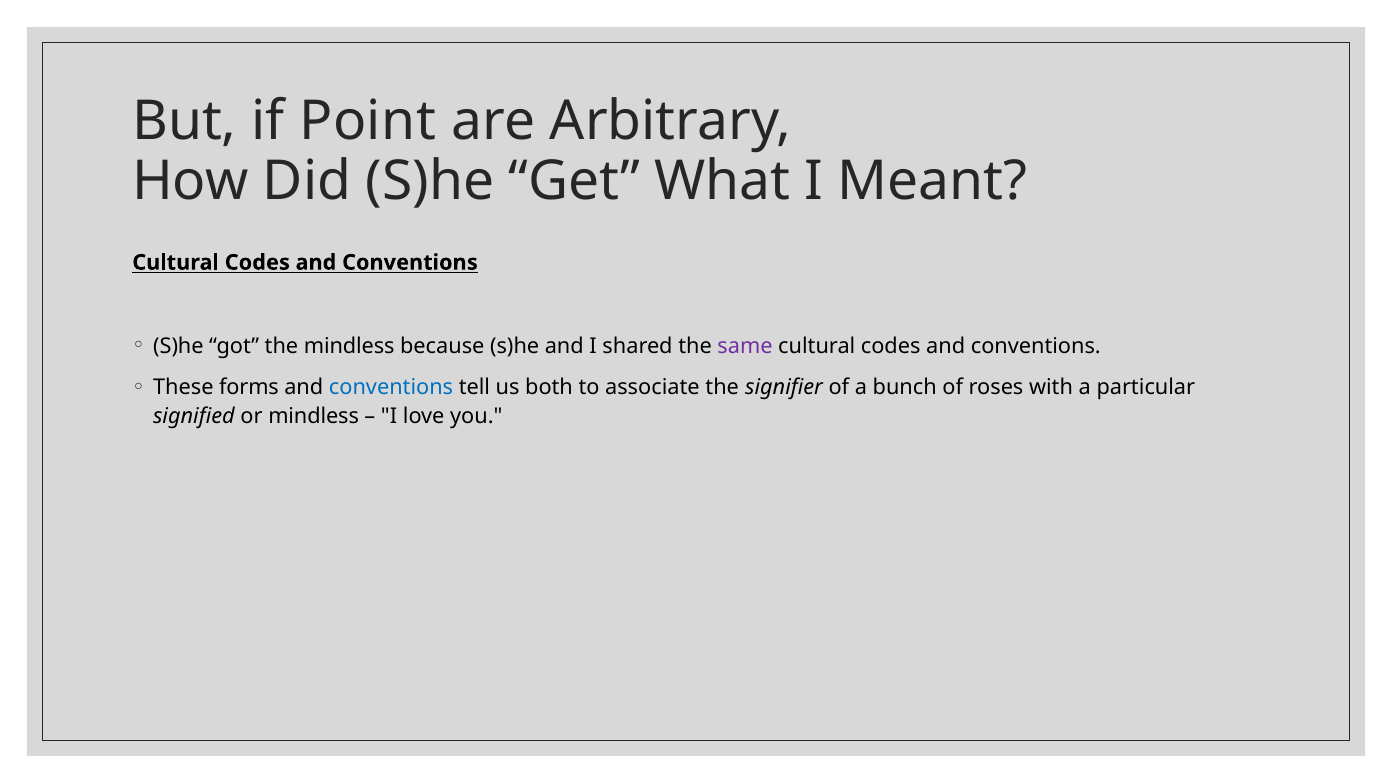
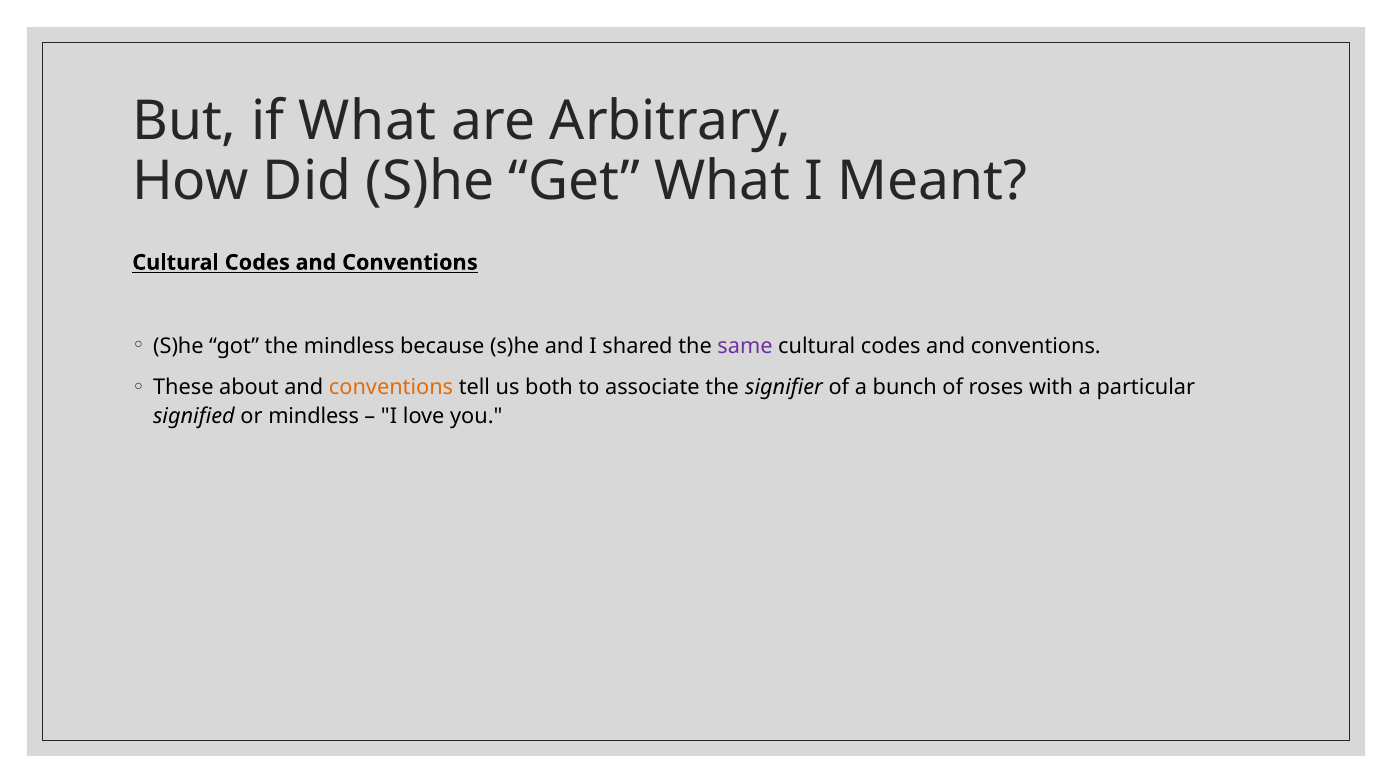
if Point: Point -> What (368, 122)
forms: forms -> about (249, 388)
conventions colour: blue -> orange (391, 388)
